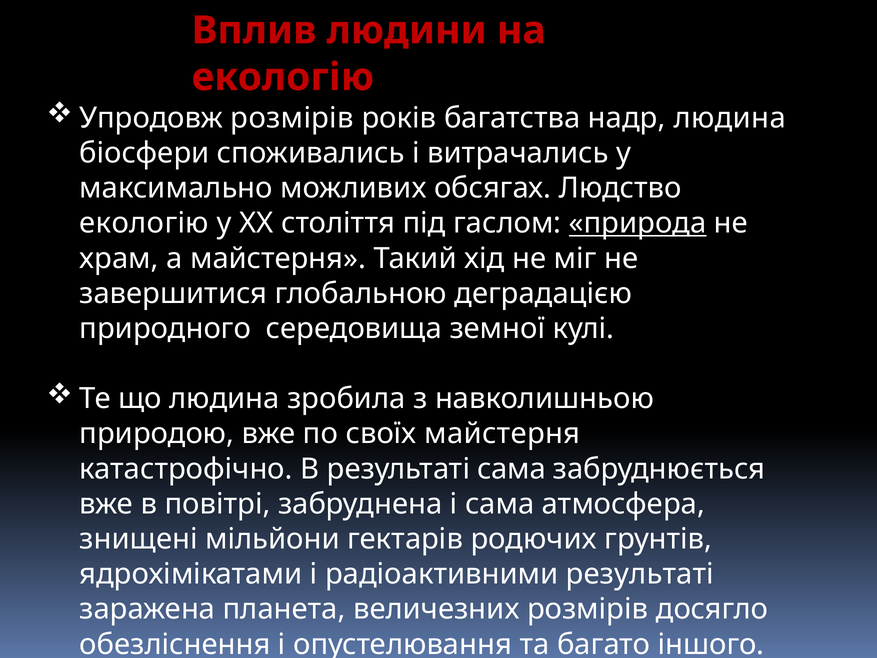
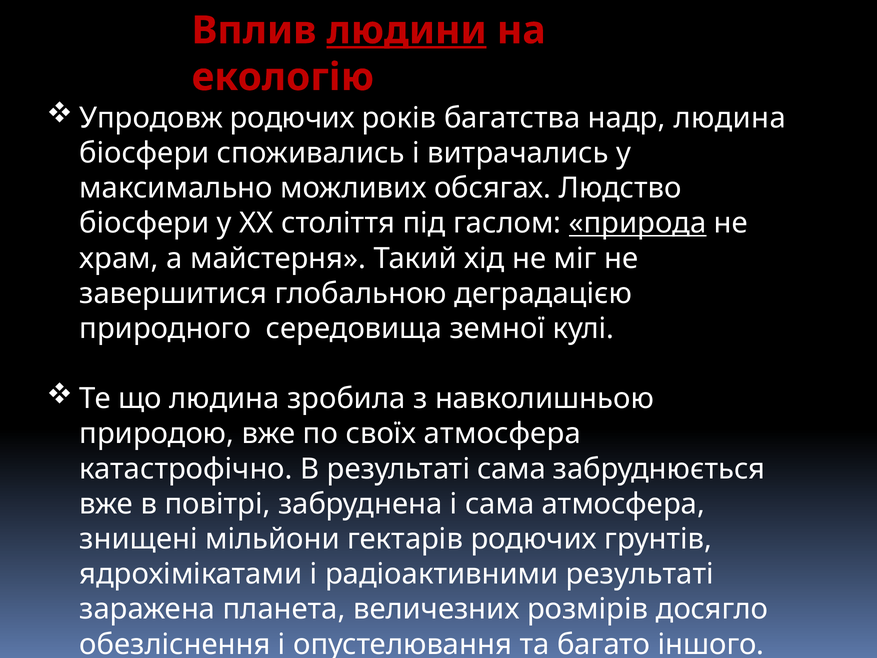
людини underline: none -> present (407, 30)
Упродовж розмірів: розмірів -> родючих (292, 118)
екологію: екологію -> біосфери (144, 223)
своїх майстерня: майстерня -> атмосфера (502, 434)
